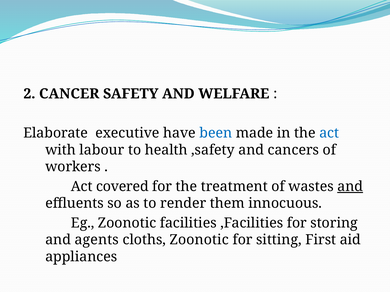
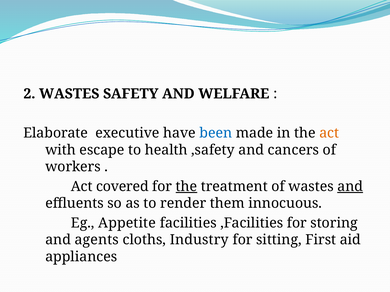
2 CANCER: CANCER -> WASTES (69, 94)
act colour: blue -> orange (329, 133)
labour: labour -> escape (102, 150)
the underline: none -> present (186, 187)
Eg Zoonotic: Zoonotic -> Appetite (127, 223)
cloths Zoonotic: Zoonotic -> Industry (199, 240)
